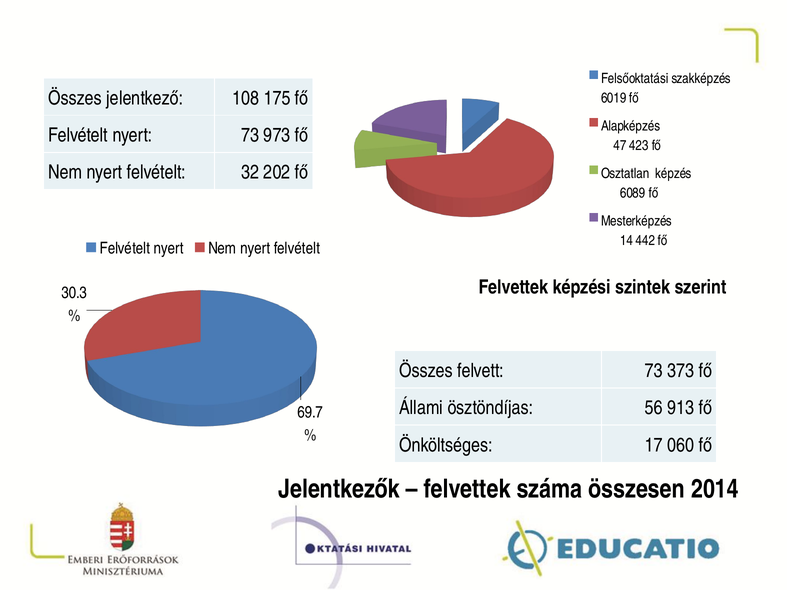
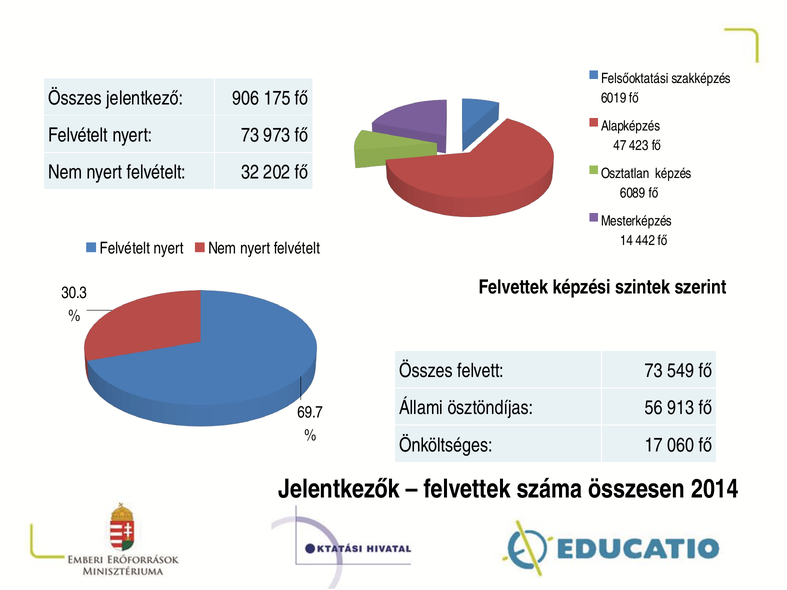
108: 108 -> 906 (246, 98)
373: 373 -> 549 (681, 371)
